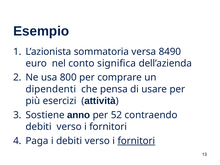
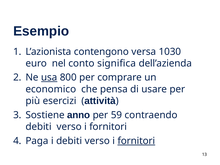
sommatoria: sommatoria -> contengono (101, 52)
8490: 8490 -> 1030 (170, 52)
usa underline: none -> present (49, 77)
dipendenti: dipendenti -> economico (51, 89)
52: 52 -> 59 (116, 115)
